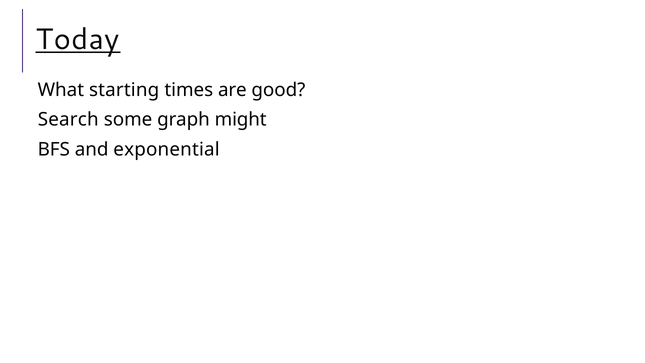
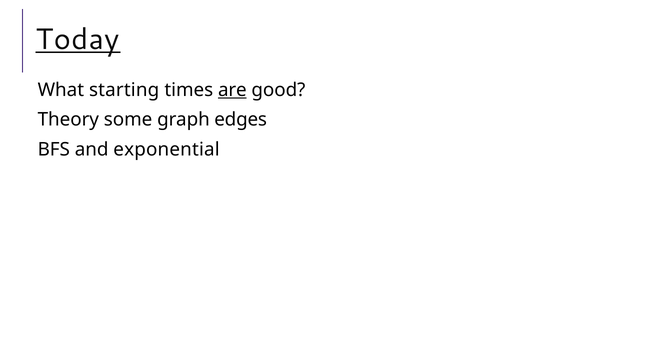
are underline: none -> present (232, 90)
Search: Search -> Theory (68, 120)
might: might -> edges (241, 120)
